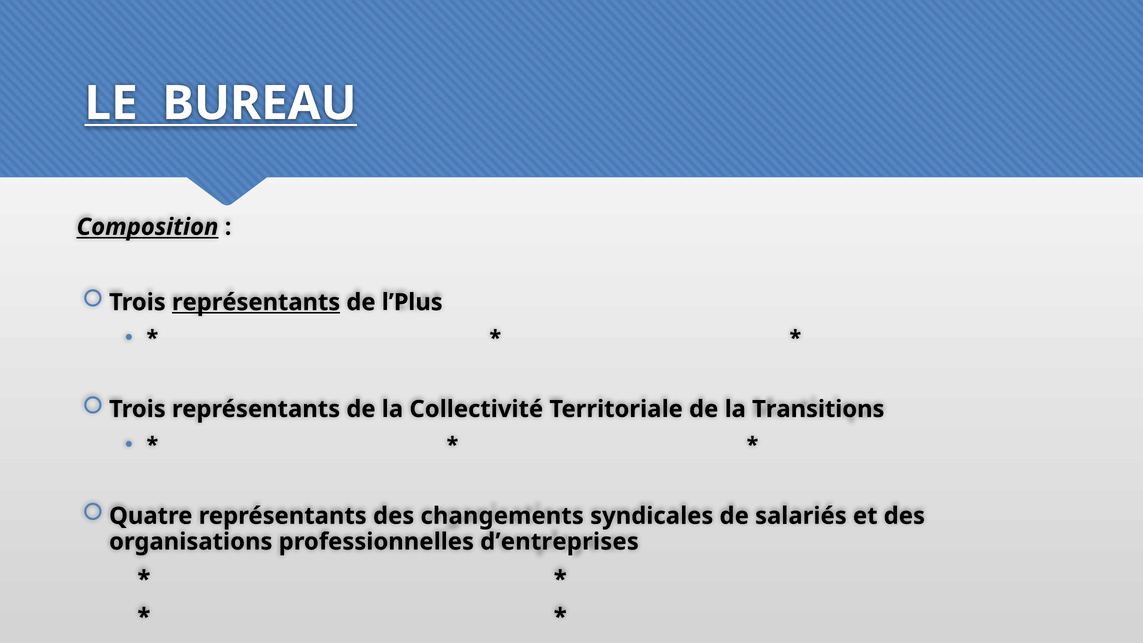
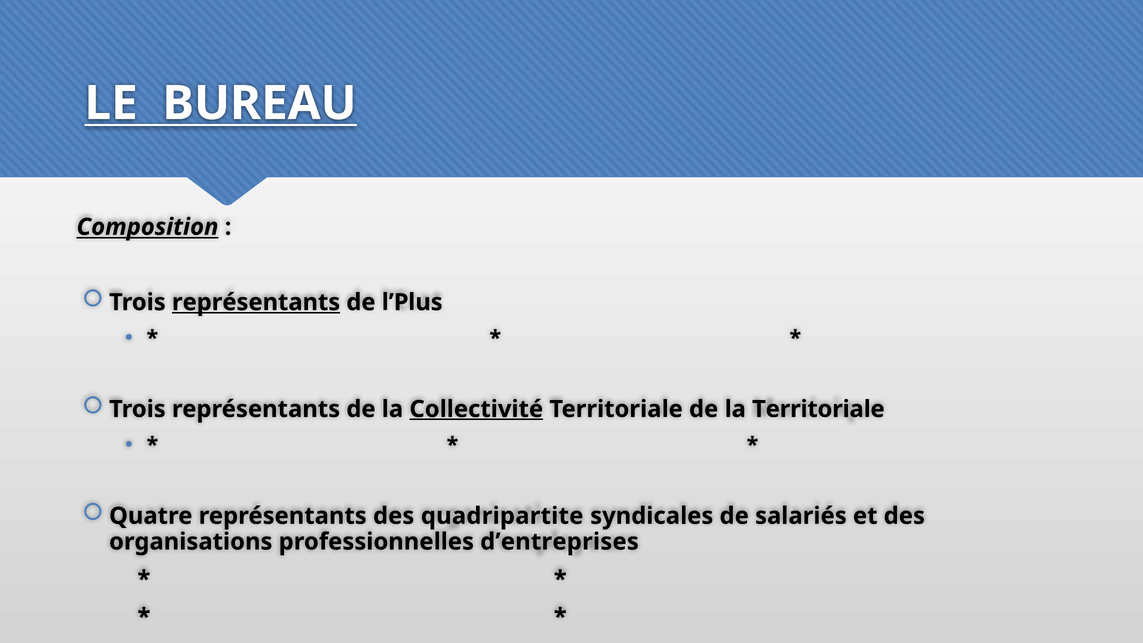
Collectivité underline: none -> present (476, 409)
la Transitions: Transitions -> Territoriale (818, 409)
changements: changements -> quadripartite (502, 516)
